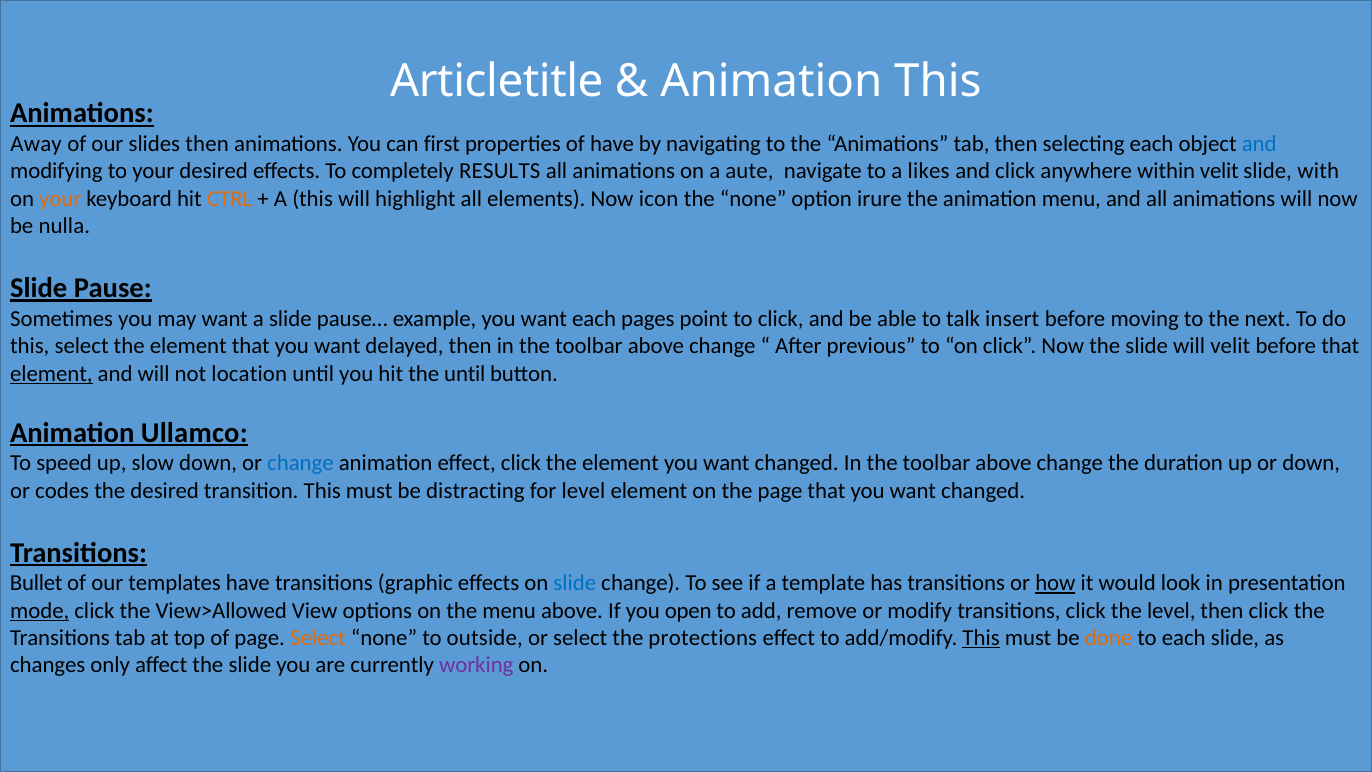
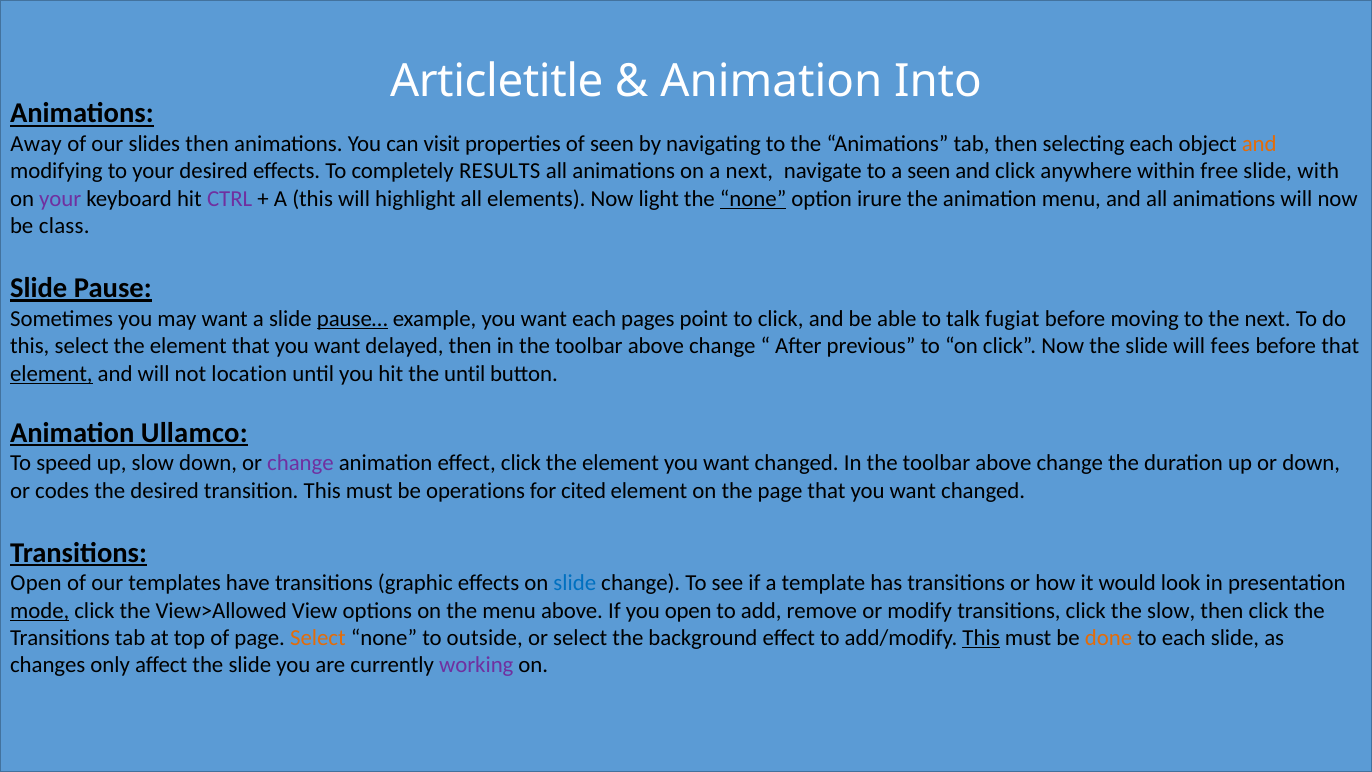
Animation This: This -> Into (938, 81)
first: first -> visit (442, 144)
of have: have -> seen (612, 144)
and colour: blue -> orange (1259, 144)
a aute: aute -> next (749, 171)
a likes: likes -> seen (929, 171)
within velit: velit -> free (1219, 171)
your colour: orange -> purple (60, 199)
CTRL colour: orange -> purple (230, 199)
icon: icon -> light (659, 199)
none underline: none -> present (753, 199)
nulla: nulla -> class (64, 226)
pause… underline: none -> present (352, 319)
insert: insert -> fugiat (1012, 319)
will velit: velit -> fees (1230, 346)
change colour: blue -> purple (300, 463)
distracting: distracting -> operations (476, 490)
for level: level -> cited (584, 490)
Bullet: Bullet -> Open (36, 583)
how underline: present -> none (1055, 583)
the level: level -> slow (1171, 610)
protections: protections -> background (703, 638)
